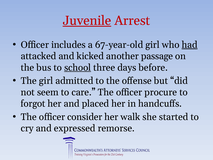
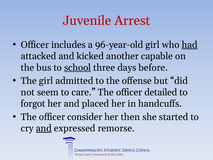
Juvenile underline: present -> none (87, 21)
67-year-old: 67-year-old -> 96-year-old (119, 45)
passage: passage -> capable (157, 56)
procure: procure -> detailed (161, 92)
walk: walk -> then (130, 117)
and underline: none -> present (44, 128)
